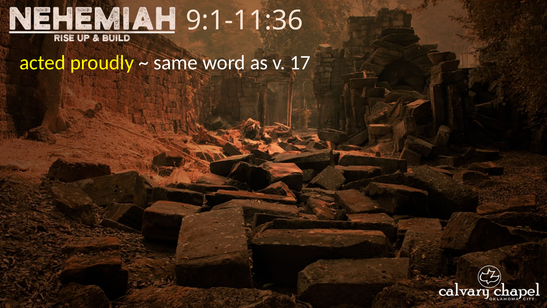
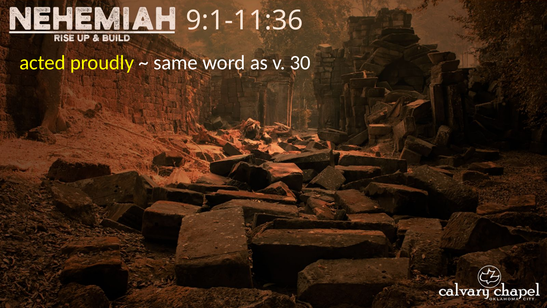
17: 17 -> 30 (300, 63)
